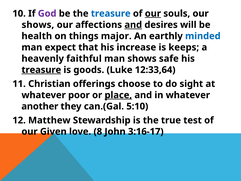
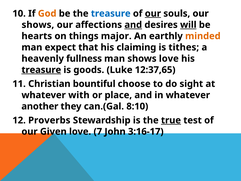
God colour: purple -> orange (47, 14)
will underline: none -> present (188, 25)
health: health -> hearts (37, 36)
minded colour: blue -> orange (203, 36)
increase: increase -> claiming (136, 47)
keeps: keeps -> tithes (184, 47)
faithful: faithful -> fullness (84, 59)
shows safe: safe -> love (169, 59)
12:33,64: 12:33,64 -> 12:37,65 (155, 70)
offerings: offerings -> bountiful (94, 84)
poor: poor -> with (79, 95)
place underline: present -> none (118, 95)
5:10: 5:10 -> 8:10 (137, 106)
Matthew: Matthew -> Proverbs (49, 120)
true underline: none -> present (171, 120)
8: 8 -> 7 (98, 131)
